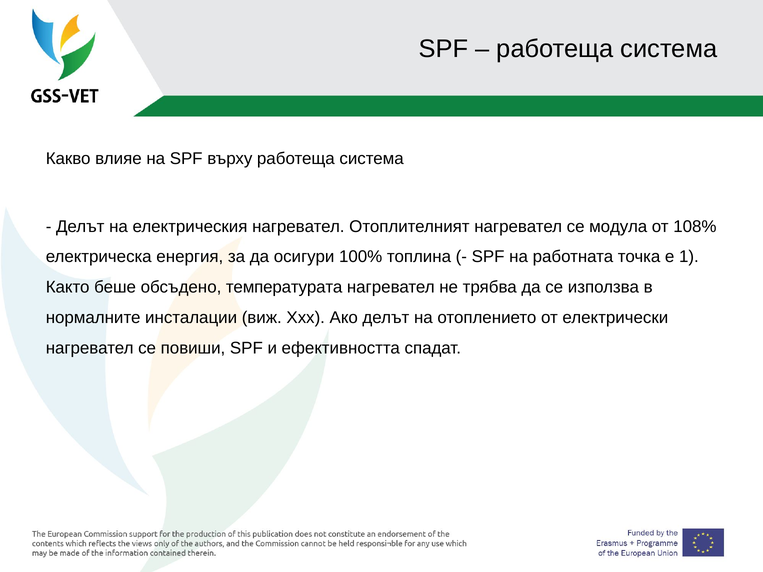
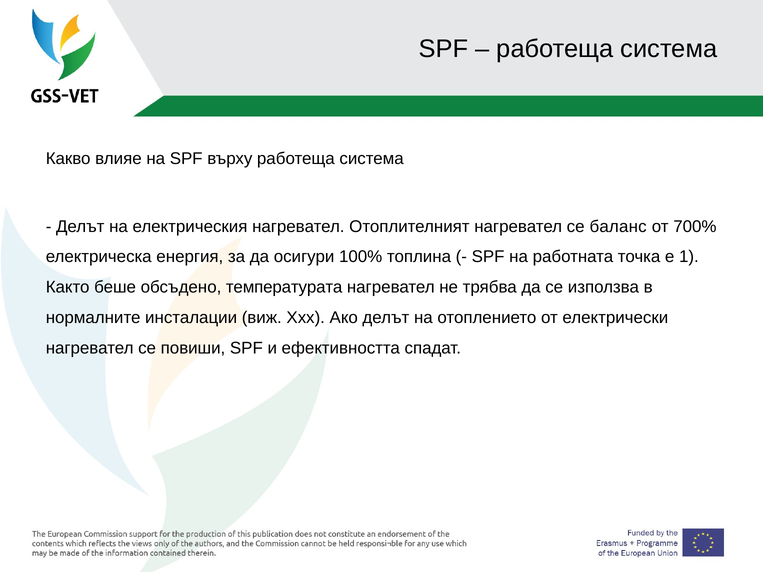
модула: модула -> баланс (618, 227)
108%: 108% -> 700% (695, 227)
